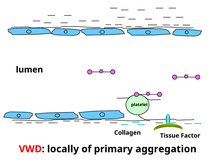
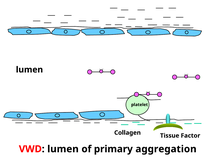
VWD locally: locally -> lumen (63, 149)
